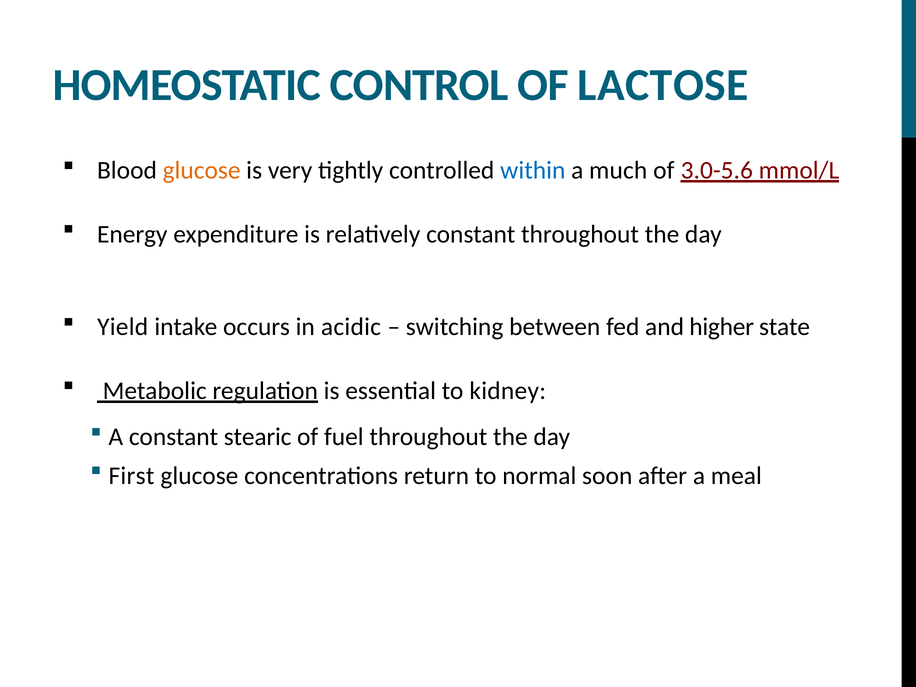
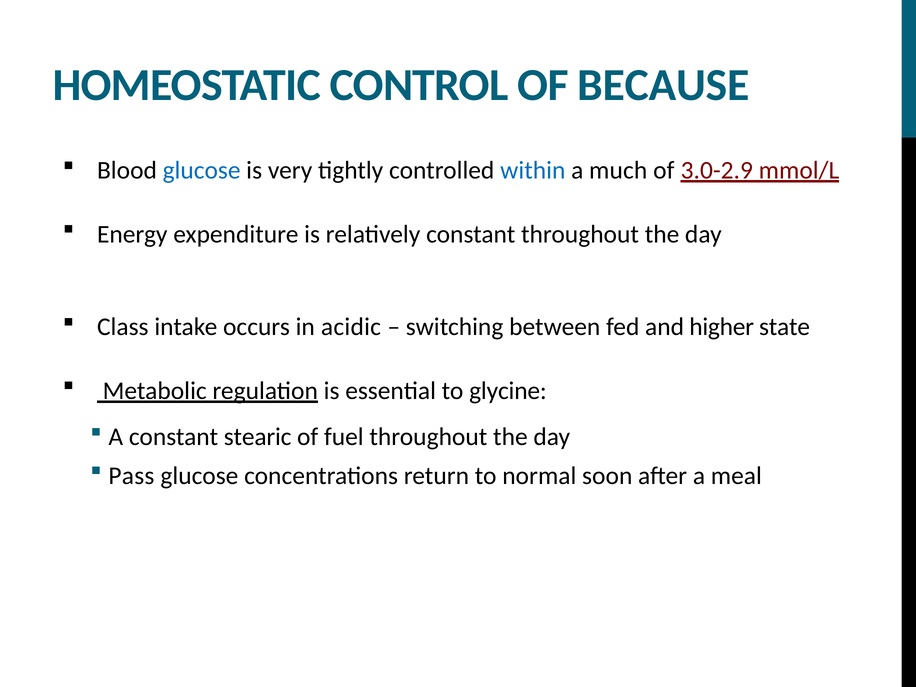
LACTOSE: LACTOSE -> BECAUSE (663, 85)
glucose colour: orange -> blue (202, 170)
3.0-5.6: 3.0-5.6 -> 3.0-2.9 (717, 170)
Yield: Yield -> Class (123, 327)
kidney: kidney -> glycine (508, 391)
First: First -> Pass (131, 476)
